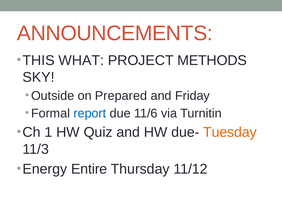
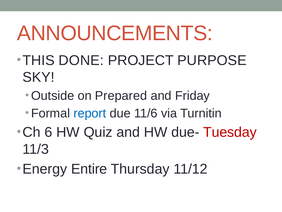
WHAT: WHAT -> DONE (81, 60)
METHODS: METHODS -> PURPOSE (212, 60)
1: 1 -> 6 (48, 132)
Tuesday colour: orange -> red (230, 132)
